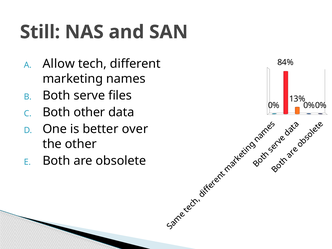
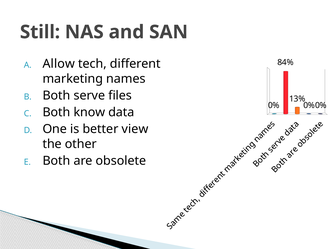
Both other: other -> know (89, 112)
over: over -> view (135, 129)
